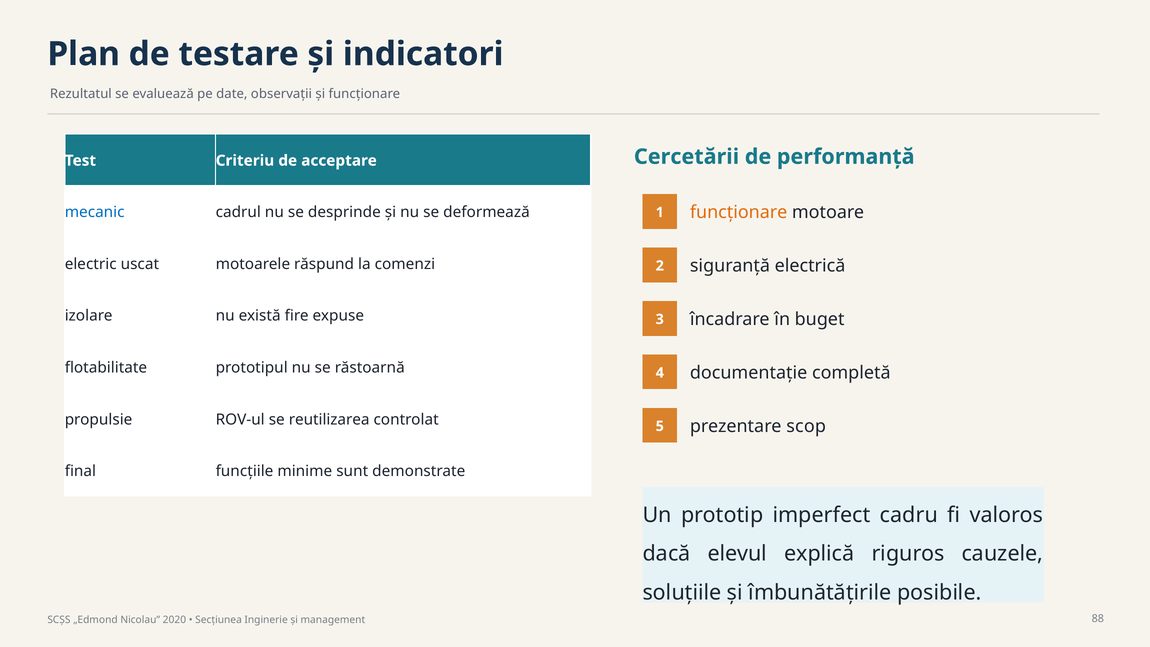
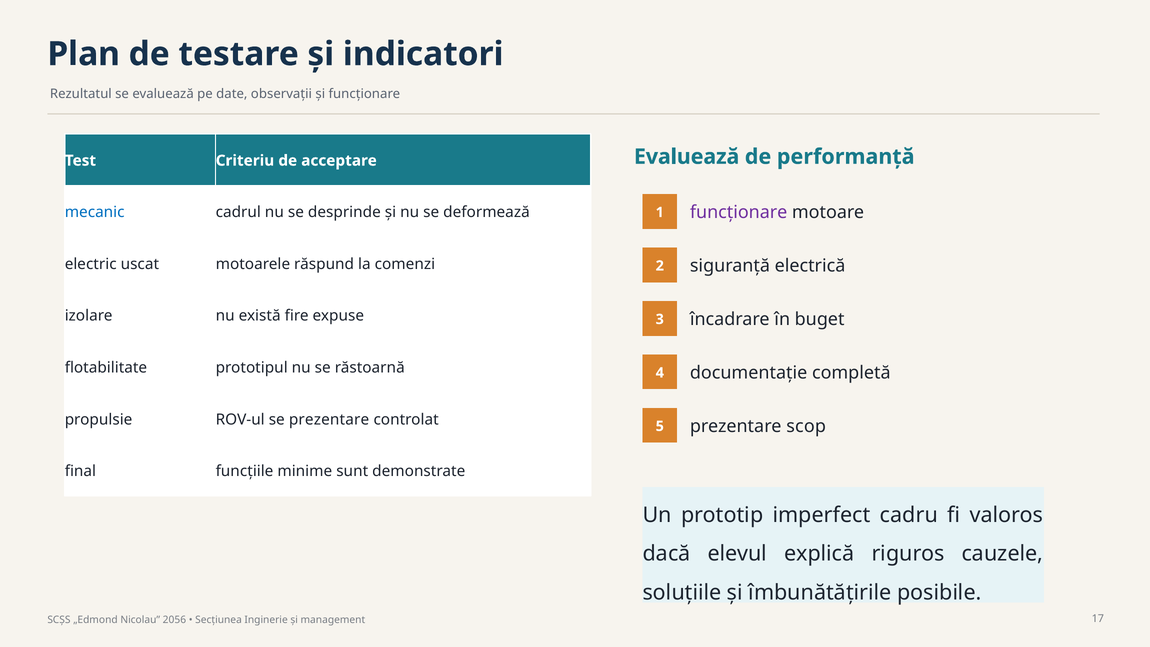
Cercetării: Cercetării -> Evaluează (687, 157)
funcționare colour: orange -> purple (739, 212)
se reutilizarea: reutilizarea -> prezentare (329, 419)
2020: 2020 -> 2056 (174, 620)
88: 88 -> 17 (1098, 619)
